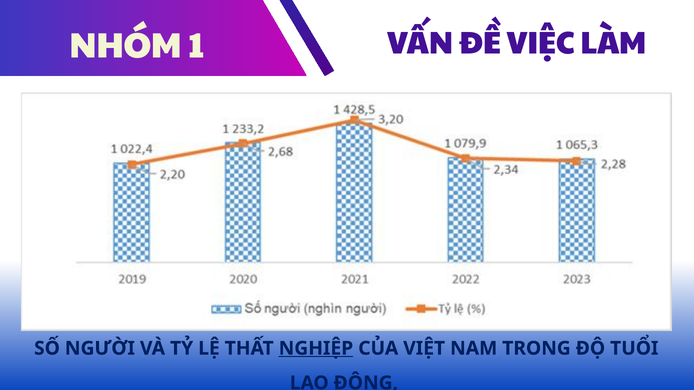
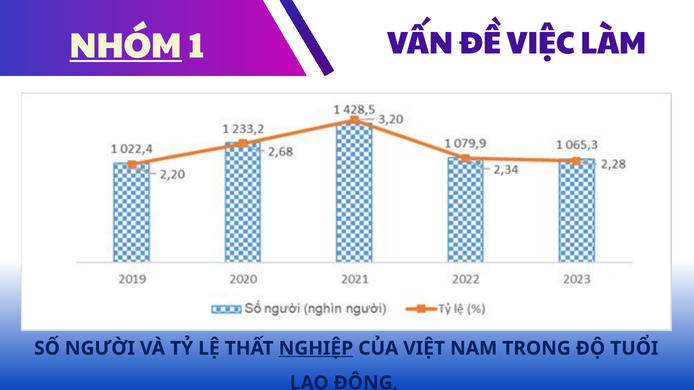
NHÓM underline: none -> present (126, 46)
